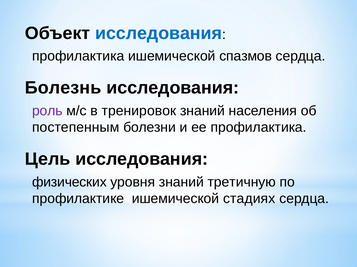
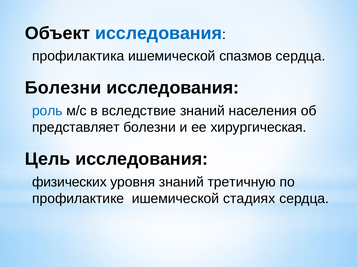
Болезнь: Болезнь -> Болезни (63, 88)
роль colour: purple -> blue (47, 111)
тренировок: тренировок -> вследствие (139, 111)
постепенным: постепенным -> представляет (76, 128)
ее профилактика: профилактика -> хирургическая (259, 128)
